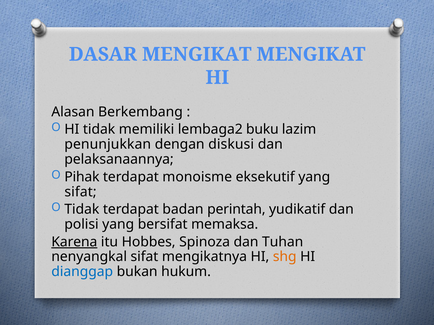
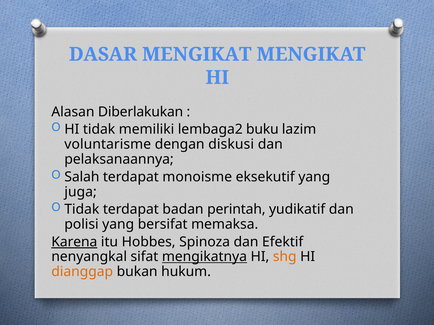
Berkembang: Berkembang -> Diberlakukan (141, 112)
penunjukkan: penunjukkan -> voluntarisme (108, 145)
Pihak: Pihak -> Salah (82, 177)
sifat: sifat -> juga (81, 192)
Tuhan: Tuhan -> Efektif (283, 242)
mengikatnya underline: none -> present (204, 257)
dianggap colour: blue -> orange (82, 272)
